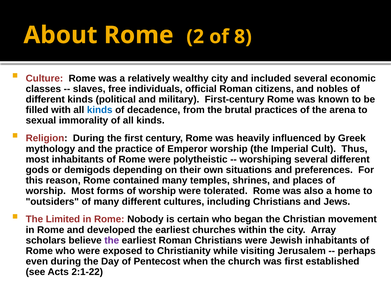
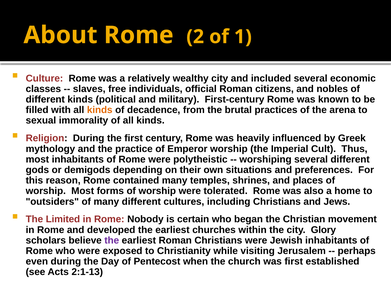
8: 8 -> 1 (243, 37)
kinds colour: blue -> orange (100, 110)
Array: Array -> Glory (323, 230)
2:1-22: 2:1-22 -> 2:1-13 (87, 272)
